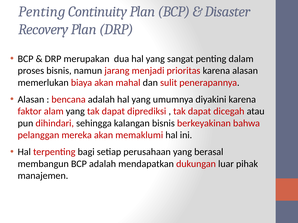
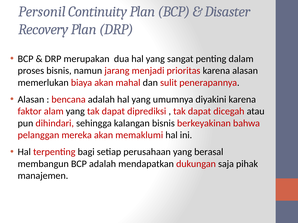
Penting: Penting -> Personil (42, 12)
luar: luar -> saja (226, 164)
